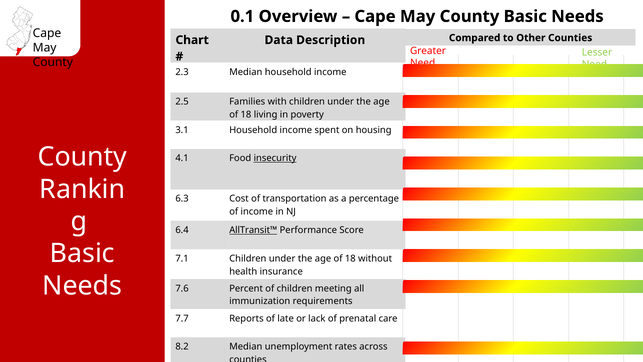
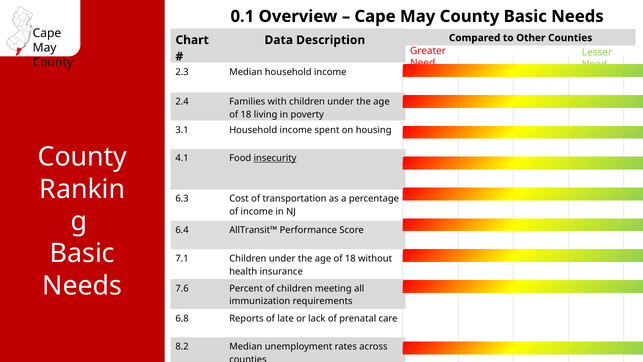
2.5: 2.5 -> 2.4 (182, 102)
AllTransit™ underline: present -> none (253, 230)
7.7: 7.7 -> 6.8 (182, 318)
